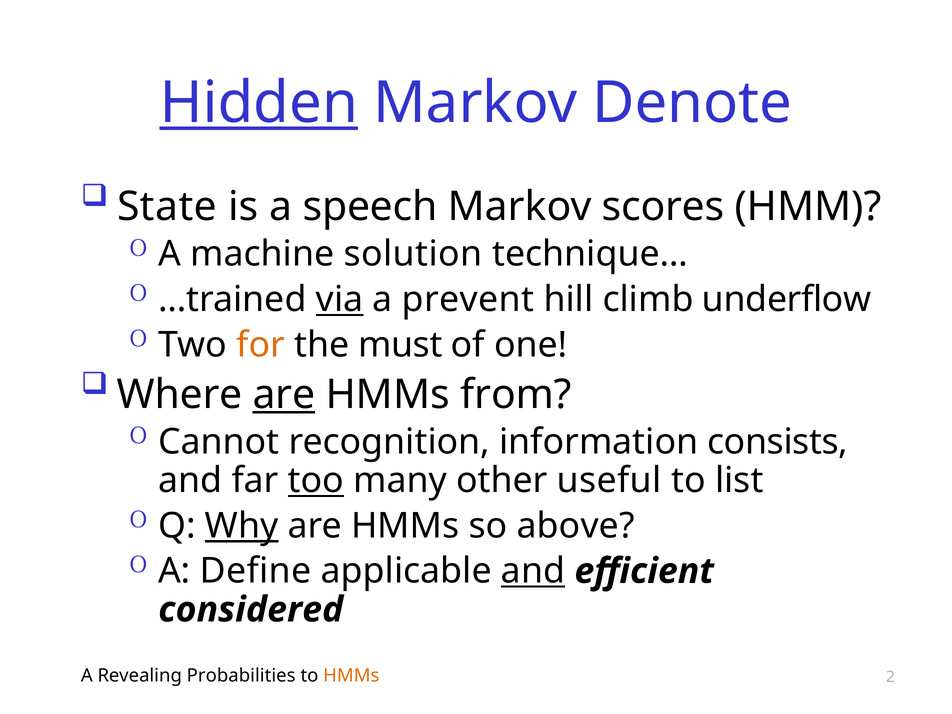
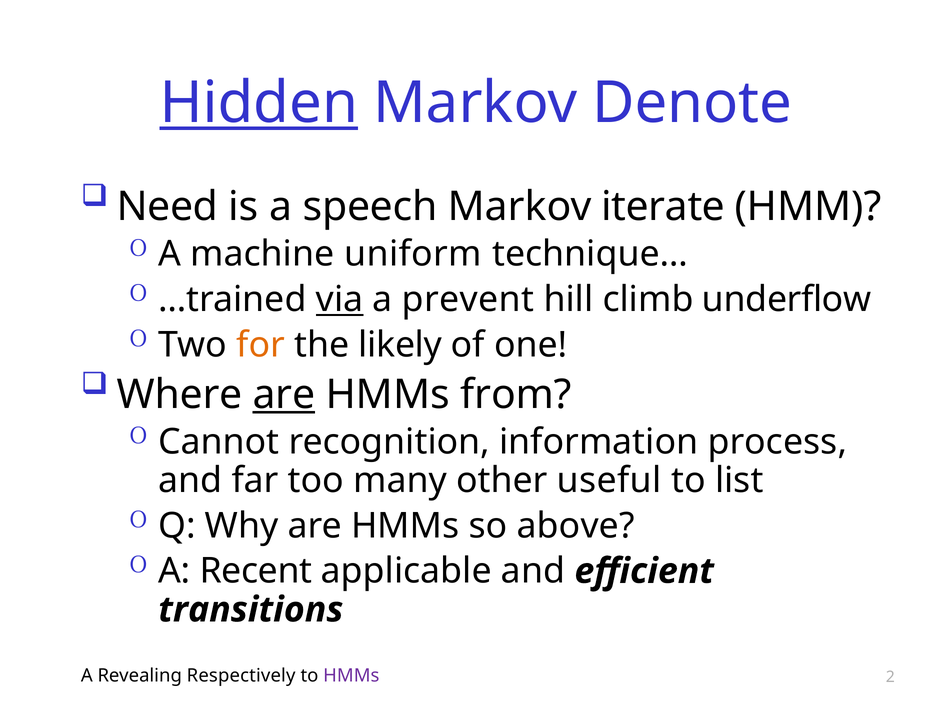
State: State -> Need (167, 207)
scores: scores -> iterate (663, 207)
solution: solution -> uniform (413, 254)
must: must -> likely (400, 345)
consists: consists -> process (777, 442)
too underline: present -> none (316, 481)
Why underline: present -> none (242, 526)
Define: Define -> Recent (256, 571)
and underline: present -> none (533, 571)
considered: considered -> transitions (251, 610)
Probabilities: Probabilities -> Respectively (241, 676)
HMMs colour: orange -> purple (351, 676)
